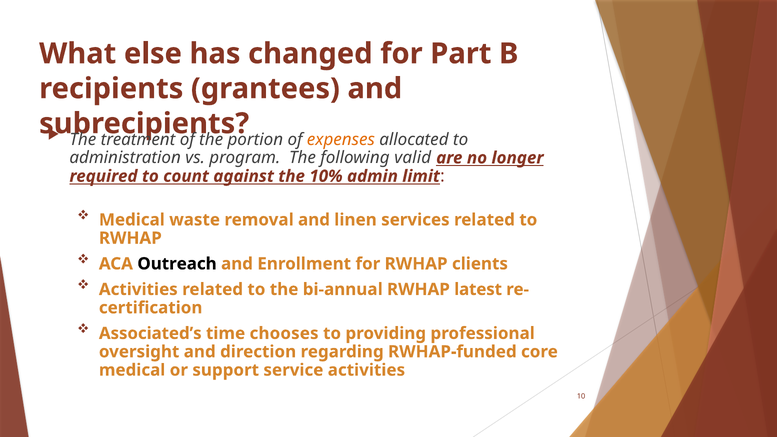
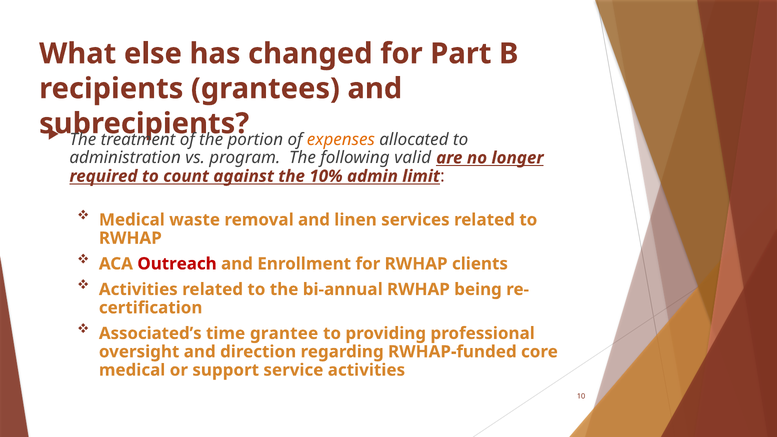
Outreach colour: black -> red (177, 264)
latest: latest -> being (478, 289)
chooses: chooses -> grantee (284, 333)
